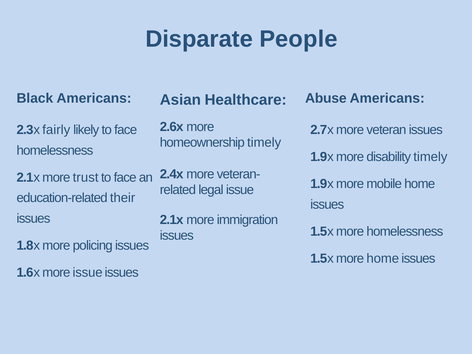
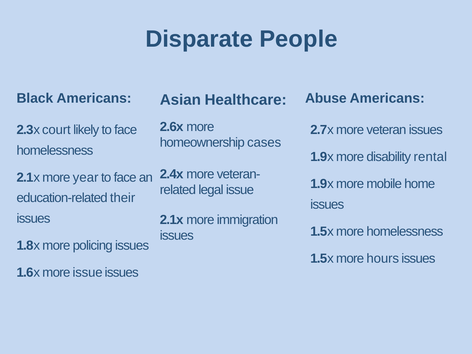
fairly: fairly -> court (56, 130)
homeownership timely: timely -> cases (264, 143)
disability timely: timely -> rental (430, 157)
trust: trust -> year (86, 177)
more home: home -> hours (383, 259)
